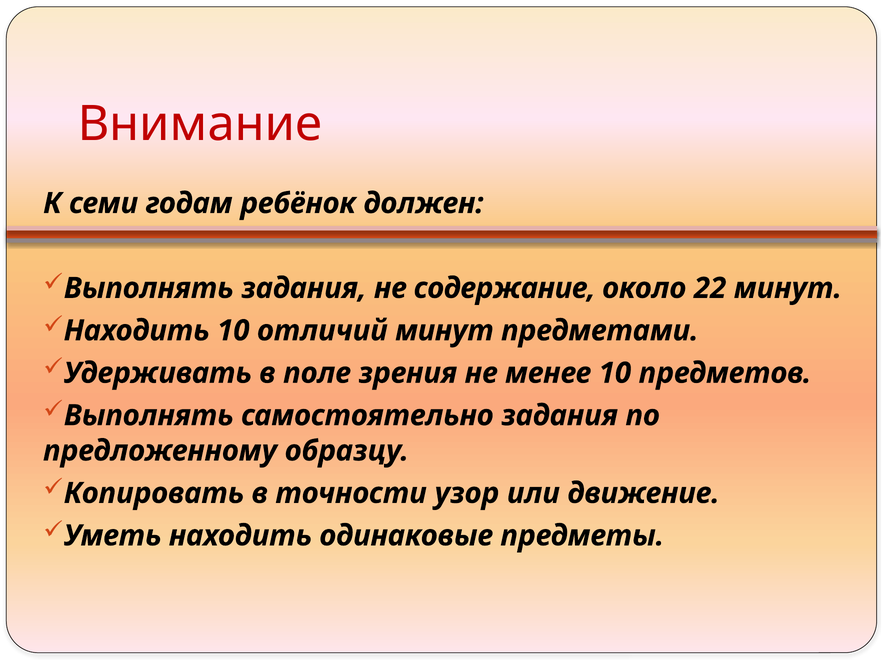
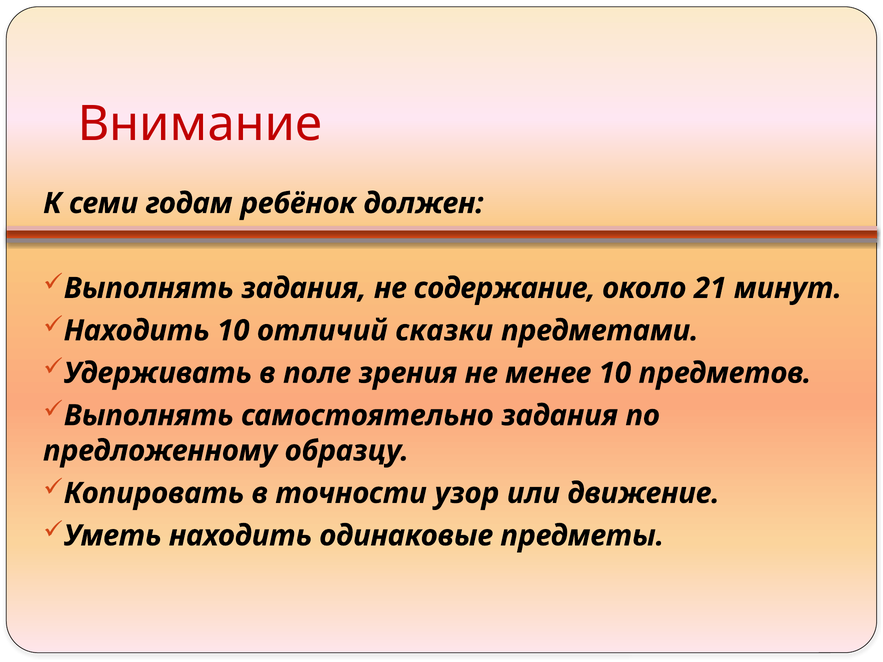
22: 22 -> 21 (710, 288)
отличий минут: минут -> сказки (444, 331)
